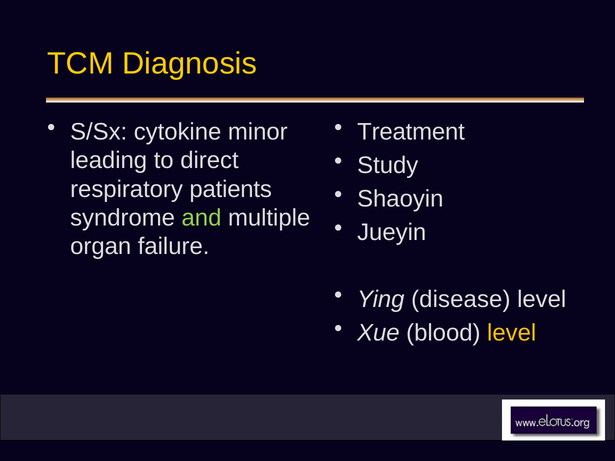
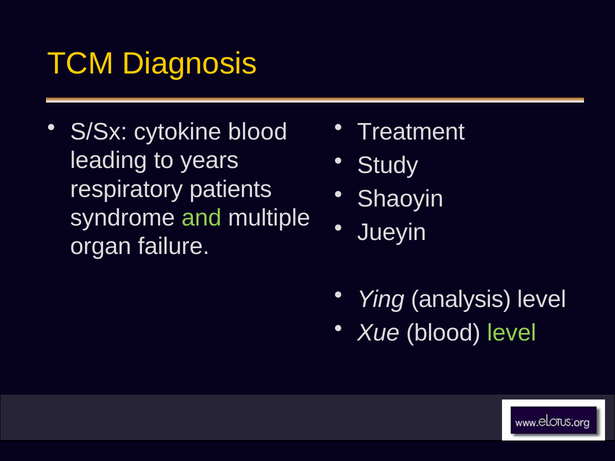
cytokine minor: minor -> blood (258, 132)
direct: direct -> years (209, 161)
disease: disease -> analysis (461, 299)
level colour: yellow -> light green (512, 333)
